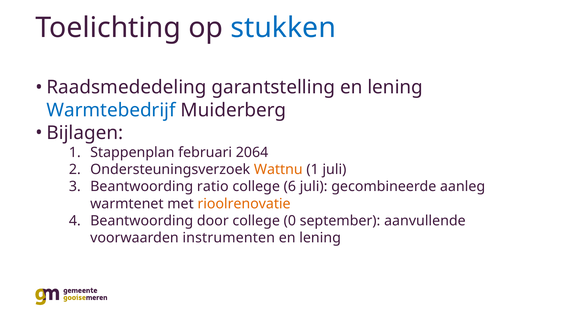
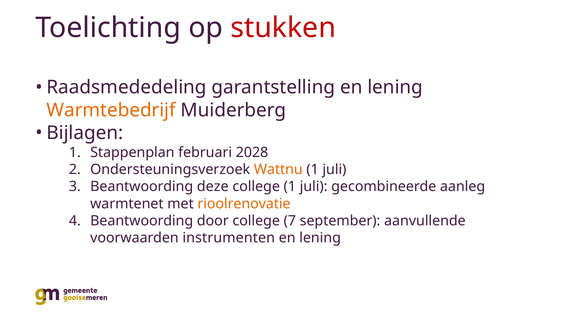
stukken colour: blue -> red (283, 28)
Warmtebedrijf colour: blue -> orange (111, 110)
2064: 2064 -> 2028 (252, 152)
ratio: ratio -> deze (213, 187)
college 6: 6 -> 1 (290, 187)
0: 0 -> 7 (290, 221)
